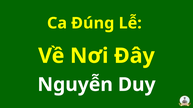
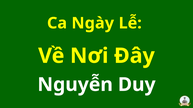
Đúng: Đúng -> Ngày (93, 23)
